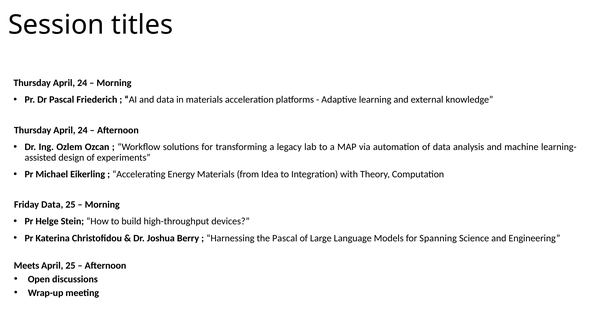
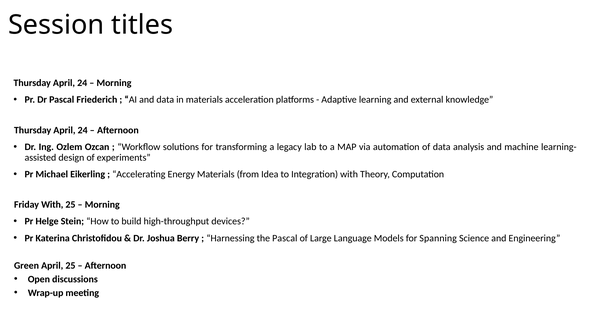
Friday Data: Data -> With (52, 205)
Meets: Meets -> Green (26, 266)
